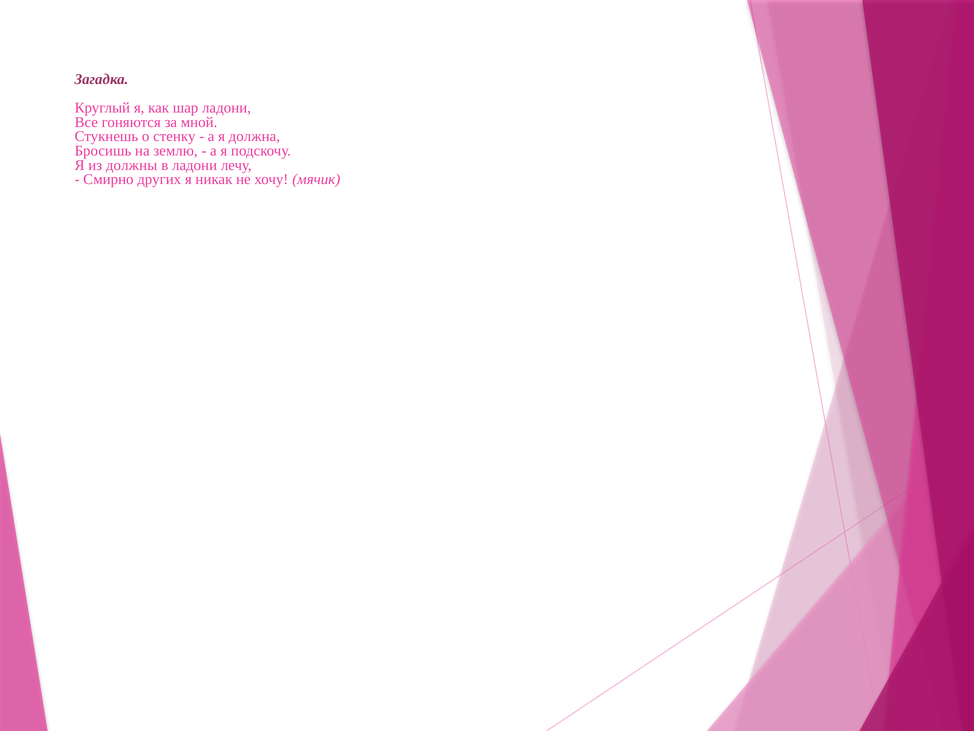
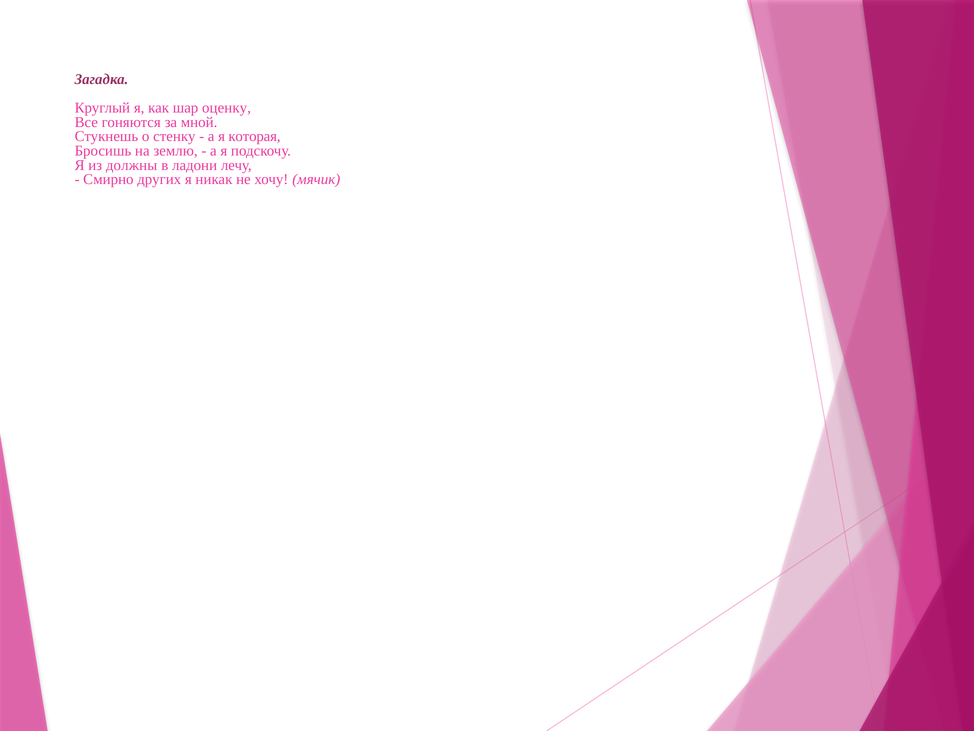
шар ладони: ладони -> оценку (227, 108)
должна: должна -> которая (254, 136)
